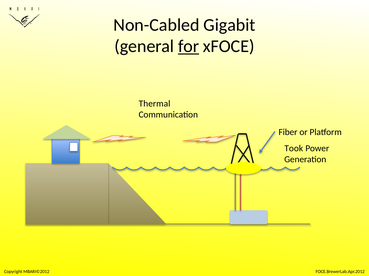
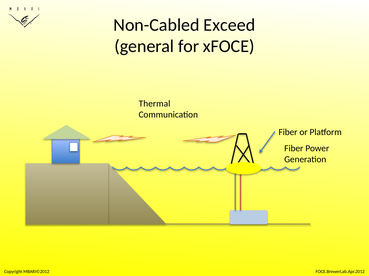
Gigabit: Gigabit -> Exceed (229, 25)
for underline: present -> none (189, 46)
Took: Took -> Fiber (294, 149)
